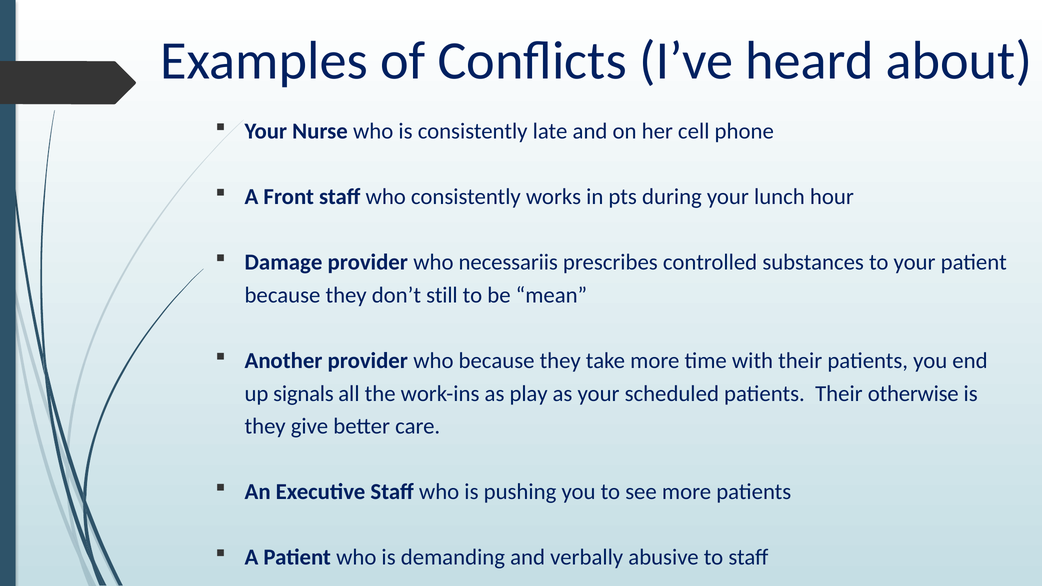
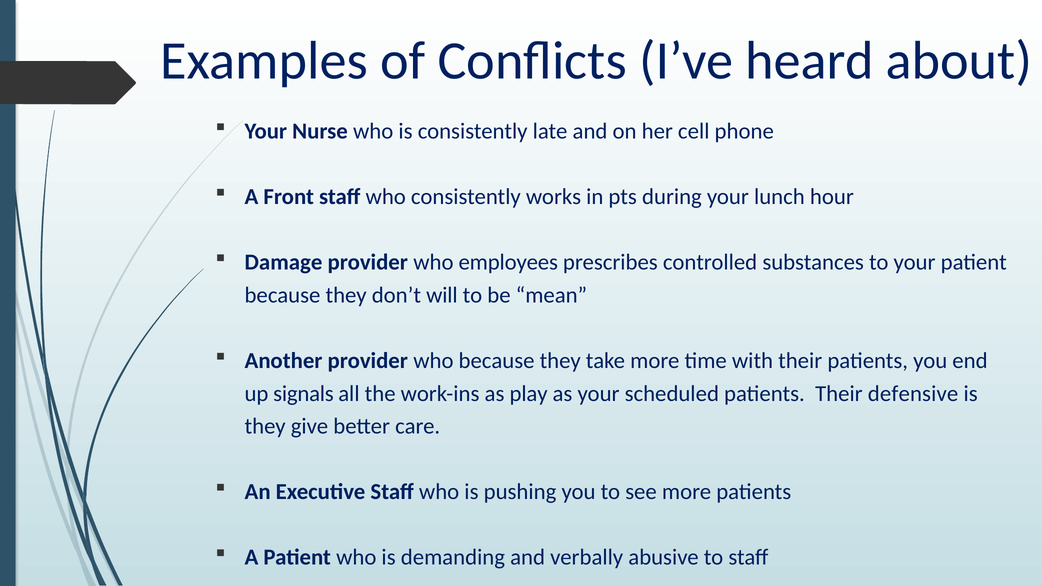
necessariis: necessariis -> employees (508, 262)
still: still -> will (442, 295)
otherwise: otherwise -> defensive (913, 394)
